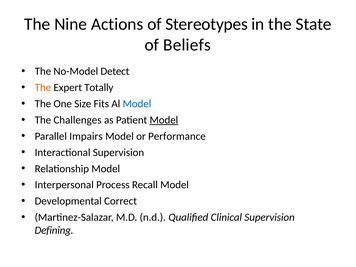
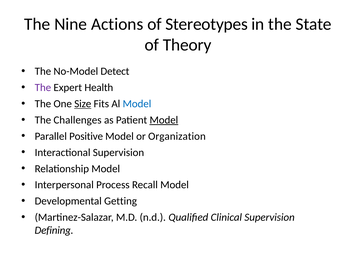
Beliefs: Beliefs -> Theory (187, 45)
The colour: orange -> purple (43, 88)
Totally: Totally -> Health (99, 88)
Size underline: none -> present (83, 104)
Impairs: Impairs -> Positive (86, 136)
Performance: Performance -> Organization (177, 136)
Correct: Correct -> Getting (121, 201)
